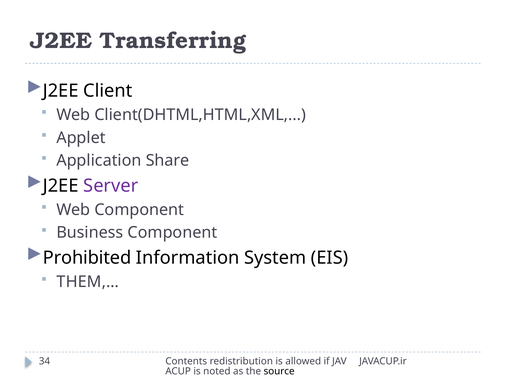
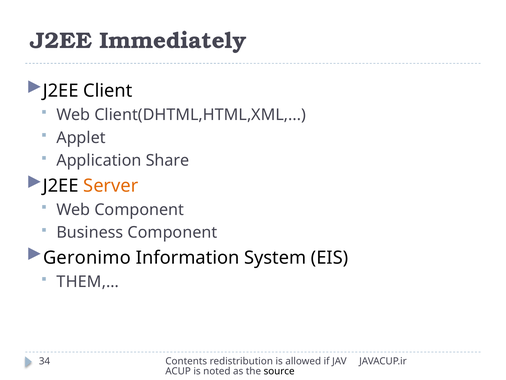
Transferring: Transferring -> Immediately (173, 41)
Server colour: purple -> orange (111, 185)
Prohibited: Prohibited -> Geronimo (87, 257)
